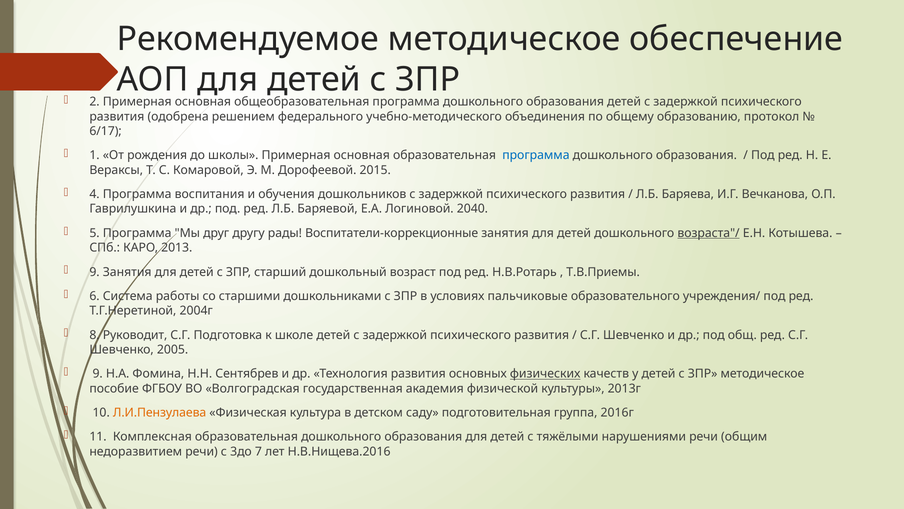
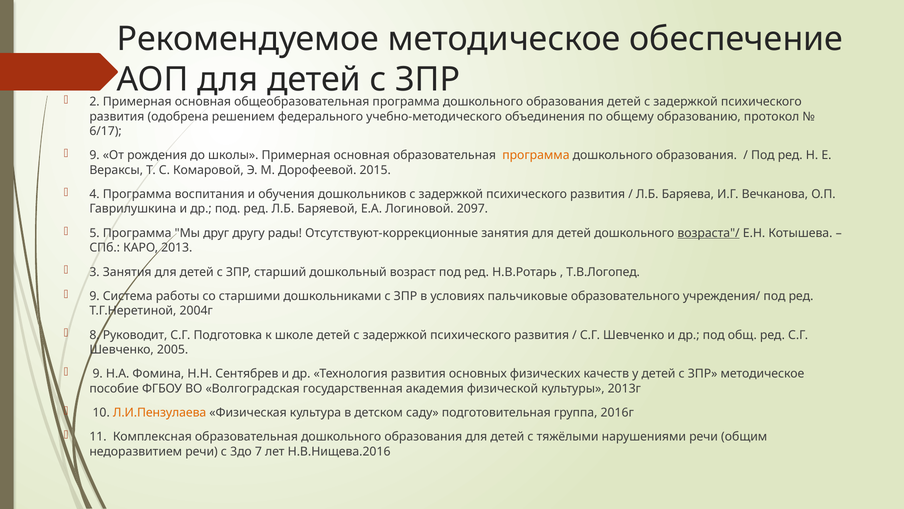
1: 1 -> 9 (95, 155)
программа colour: blue -> orange (536, 155)
2040: 2040 -> 2097 (472, 209)
Воспитатели-коррекционные: Воспитатели-коррекционные -> Отсутствуют-коррекционные (392, 233)
9: 9 -> 3 (95, 272)
Т.В.Приемы: Т.В.Приемы -> Т.В.Логопед (603, 272)
6: 6 -> 9 (95, 296)
физических underline: present -> none (545, 373)
